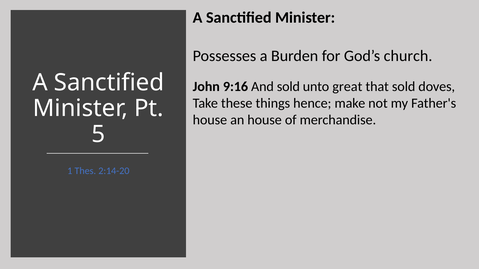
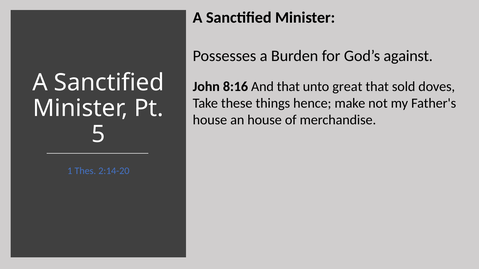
church: church -> against (408, 56)
9:16: 9:16 -> 8:16 (236, 87)
And sold: sold -> that (288, 87)
